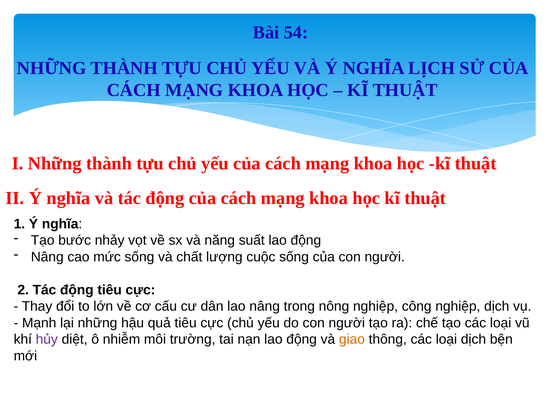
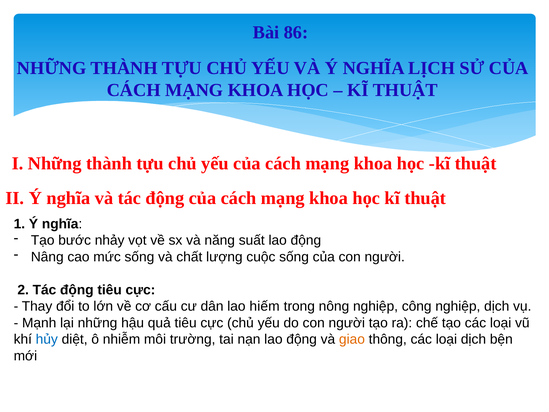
54: 54 -> 86 (296, 32)
lao nâng: nâng -> hiếm (265, 306)
hủy colour: purple -> blue (47, 339)
